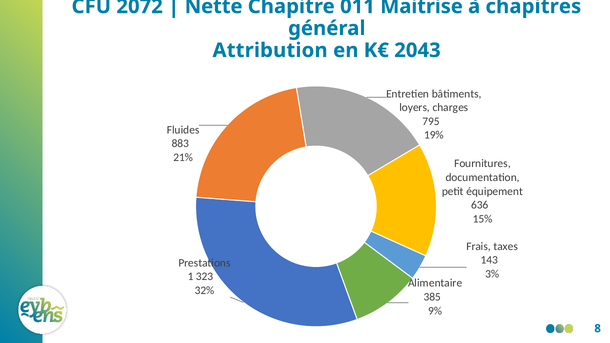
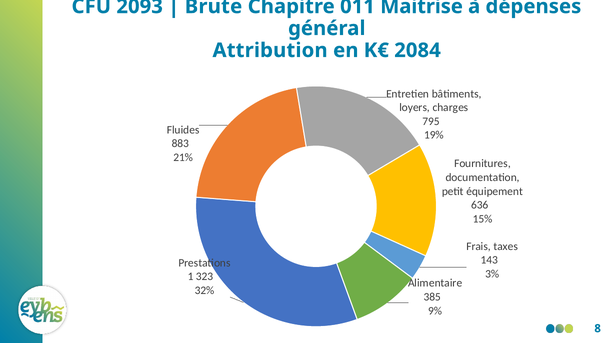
2072: 2072 -> 2093 (140, 6)
Nette: Nette -> Brute (213, 6)
chapitres: chapitres -> dépenses (533, 6)
2043: 2043 -> 2084 (417, 50)
